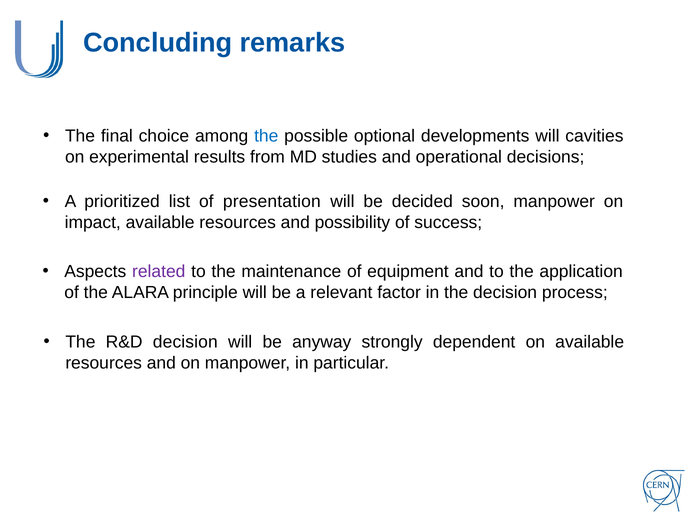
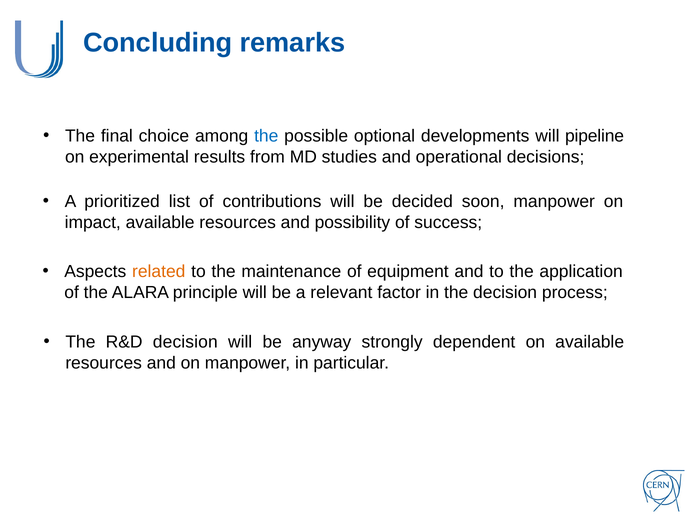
cavities: cavities -> pipeline (595, 136)
presentation: presentation -> contributions (272, 202)
related colour: purple -> orange (159, 272)
